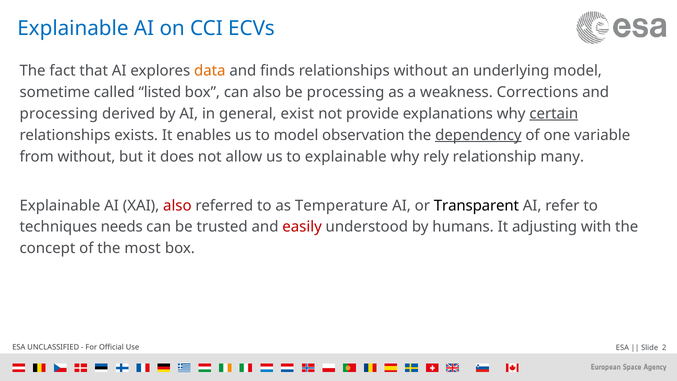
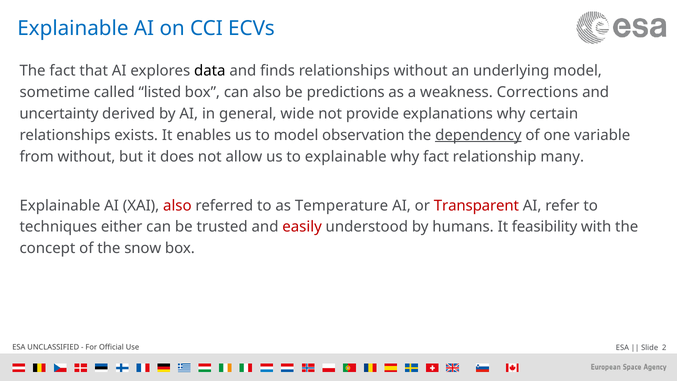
data colour: orange -> black (210, 71)
be processing: processing -> predictions (346, 92)
processing: processing -> uncertainty (59, 114)
exist: exist -> wide (297, 114)
certain underline: present -> none (554, 114)
why rely: rely -> fact (436, 157)
Transparent colour: black -> red (476, 205)
needs: needs -> either (122, 227)
adjusting: adjusting -> feasibility (545, 227)
most: most -> snow (143, 248)
